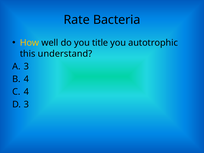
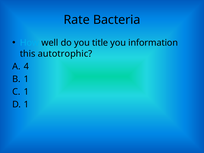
How colour: yellow -> light blue (30, 43)
autotrophic: autotrophic -> information (153, 43)
understand: understand -> autotrophic (65, 54)
3: 3 -> 4 (26, 66)
4: 4 -> 1 (26, 79)
4: 4 -> 1 (26, 92)
3: 3 -> 1 (26, 104)
